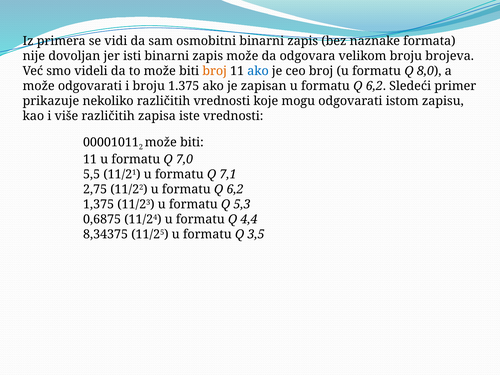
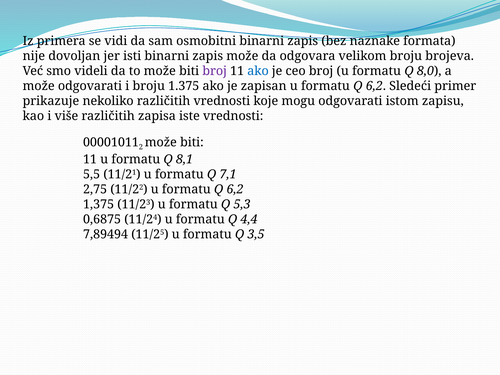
broj colour: orange -> purple (215, 71)
7,0: 7,0 -> 8,1 (185, 159)
8,34375: 8,34375 -> 7,89494 (106, 234)
